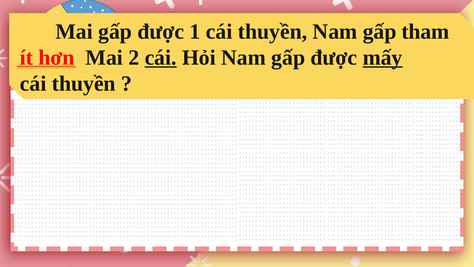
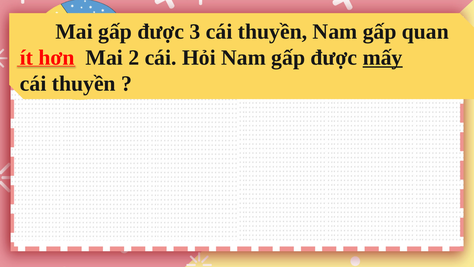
1: 1 -> 3 (195, 31)
tham: tham -> quan (425, 31)
cái underline: present -> none (161, 58)
